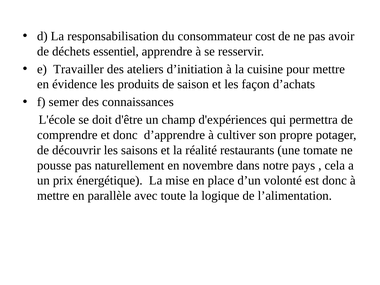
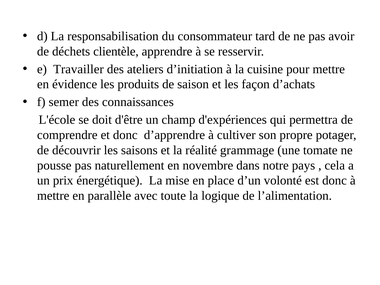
cost: cost -> tard (265, 36)
essentiel: essentiel -> clientèle (116, 51)
restaurants: restaurants -> grammage (247, 150)
